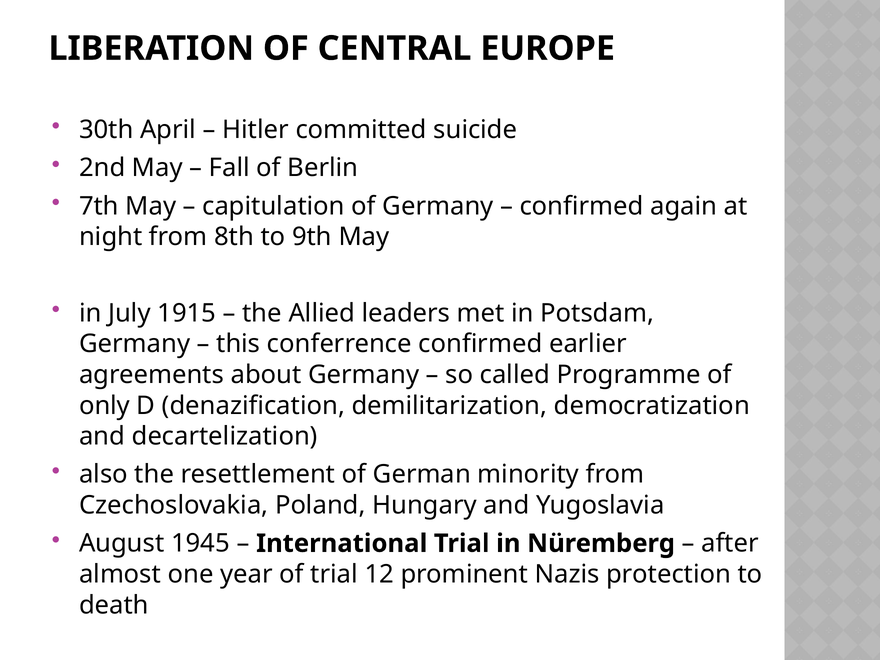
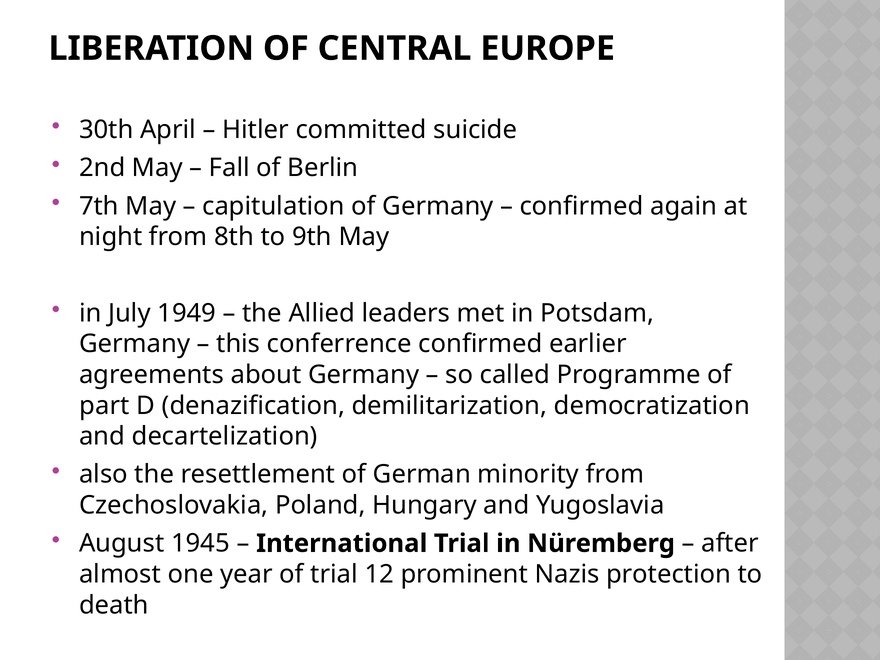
1915: 1915 -> 1949 (187, 313)
only: only -> part (104, 406)
